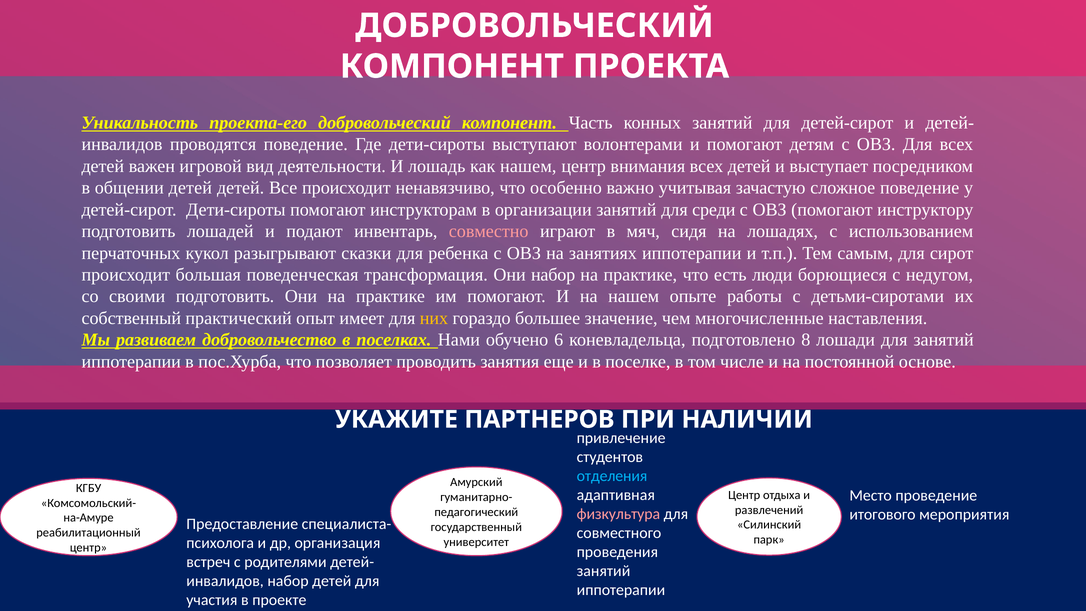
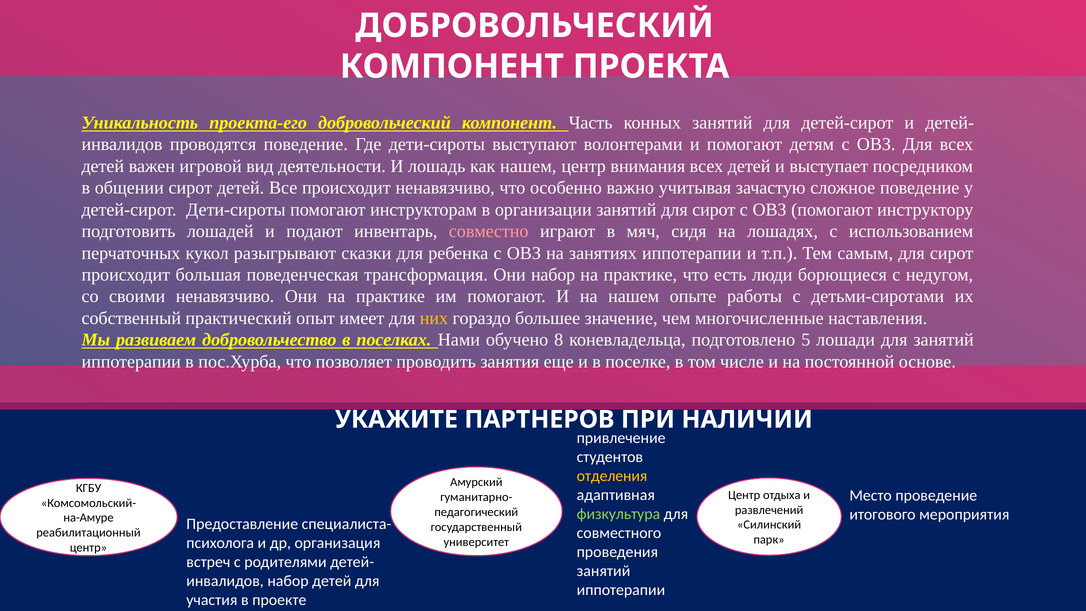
общении детей: детей -> сирот (190, 188)
занятий для среди: среди -> сирот (714, 210)
своими подготовить: подготовить -> ненавязчиво (225, 296)
6: 6 -> 8 (559, 340)
8: 8 -> 5 (806, 340)
отделения colour: light blue -> yellow (612, 476)
физкультура colour: pink -> light green (618, 514)
